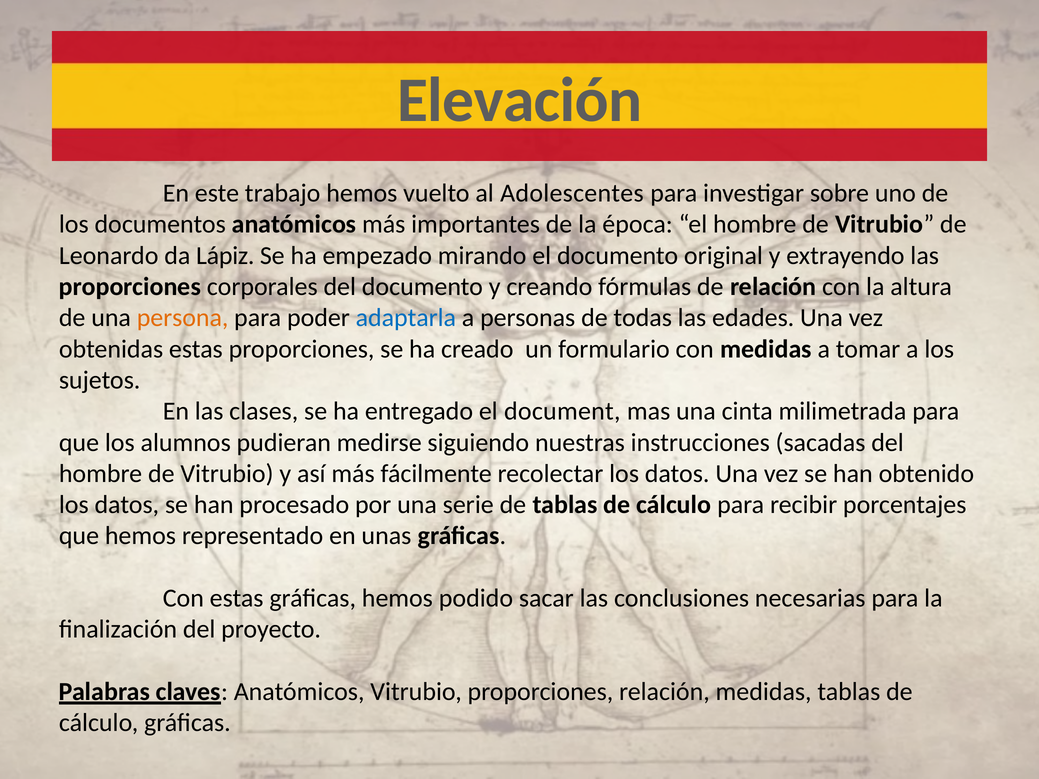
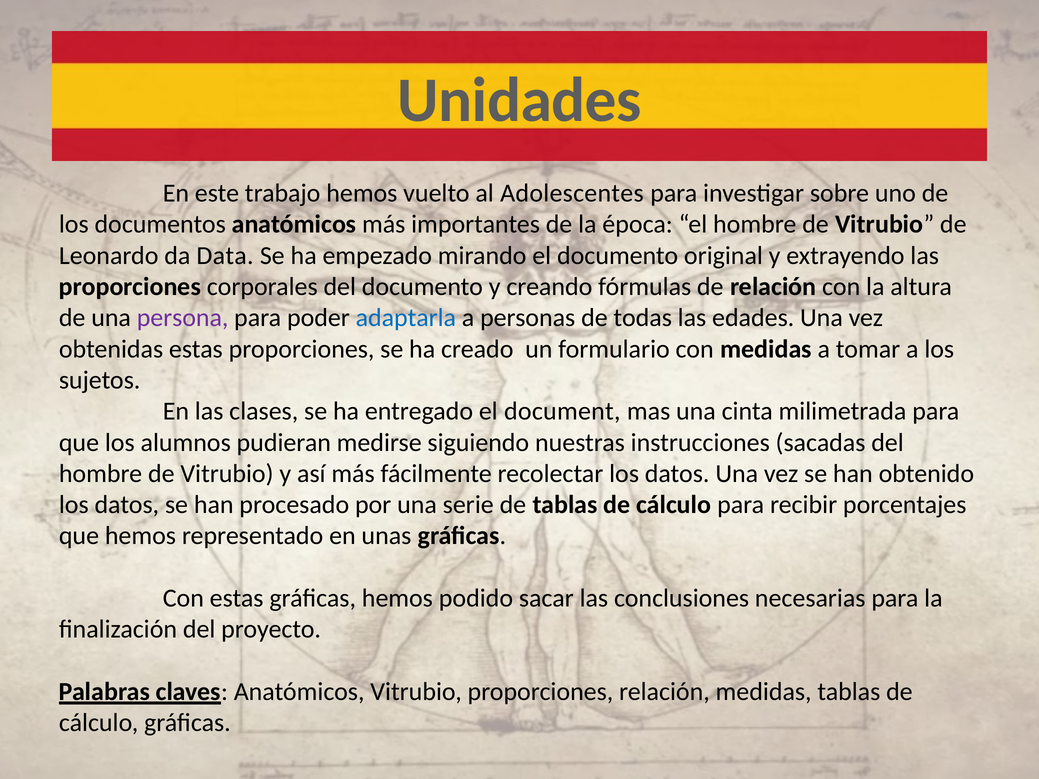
Elevación: Elevación -> Unidades (520, 101)
Lápiz: Lápiz -> Data (225, 256)
persona colour: orange -> purple (183, 318)
